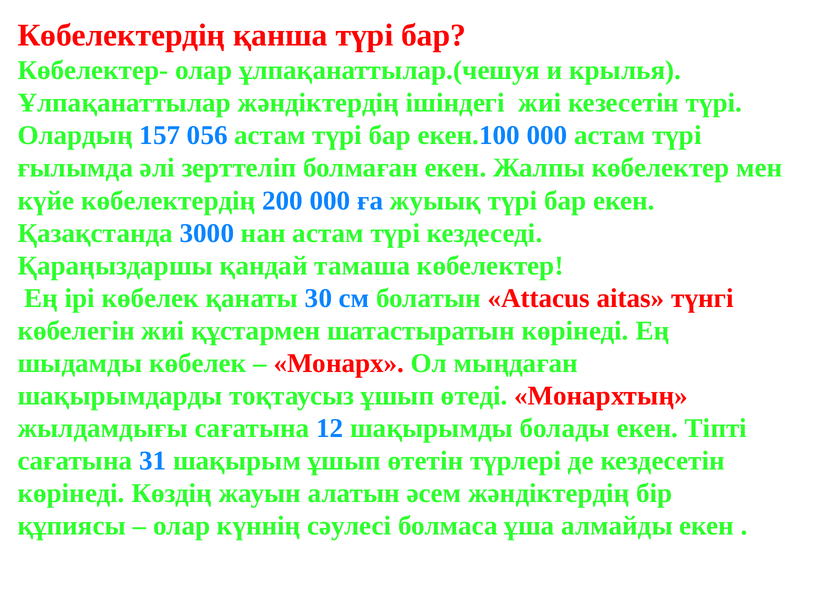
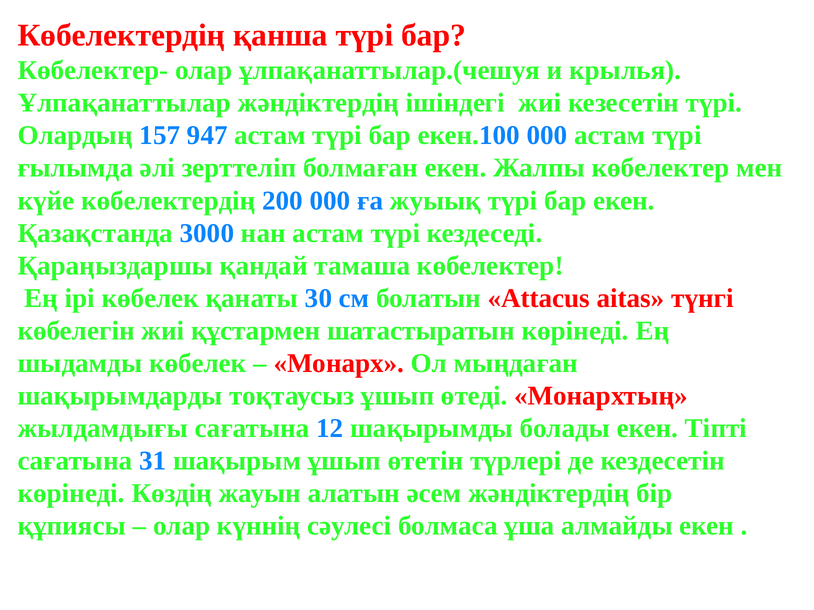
056: 056 -> 947 (207, 136)
